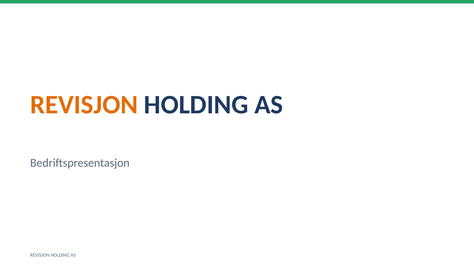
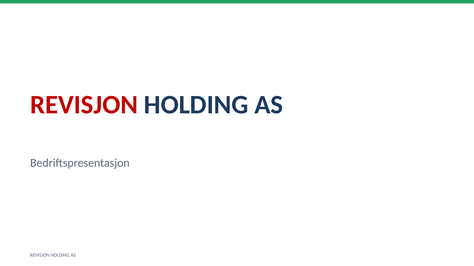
REVISJON colour: orange -> red (84, 105)
